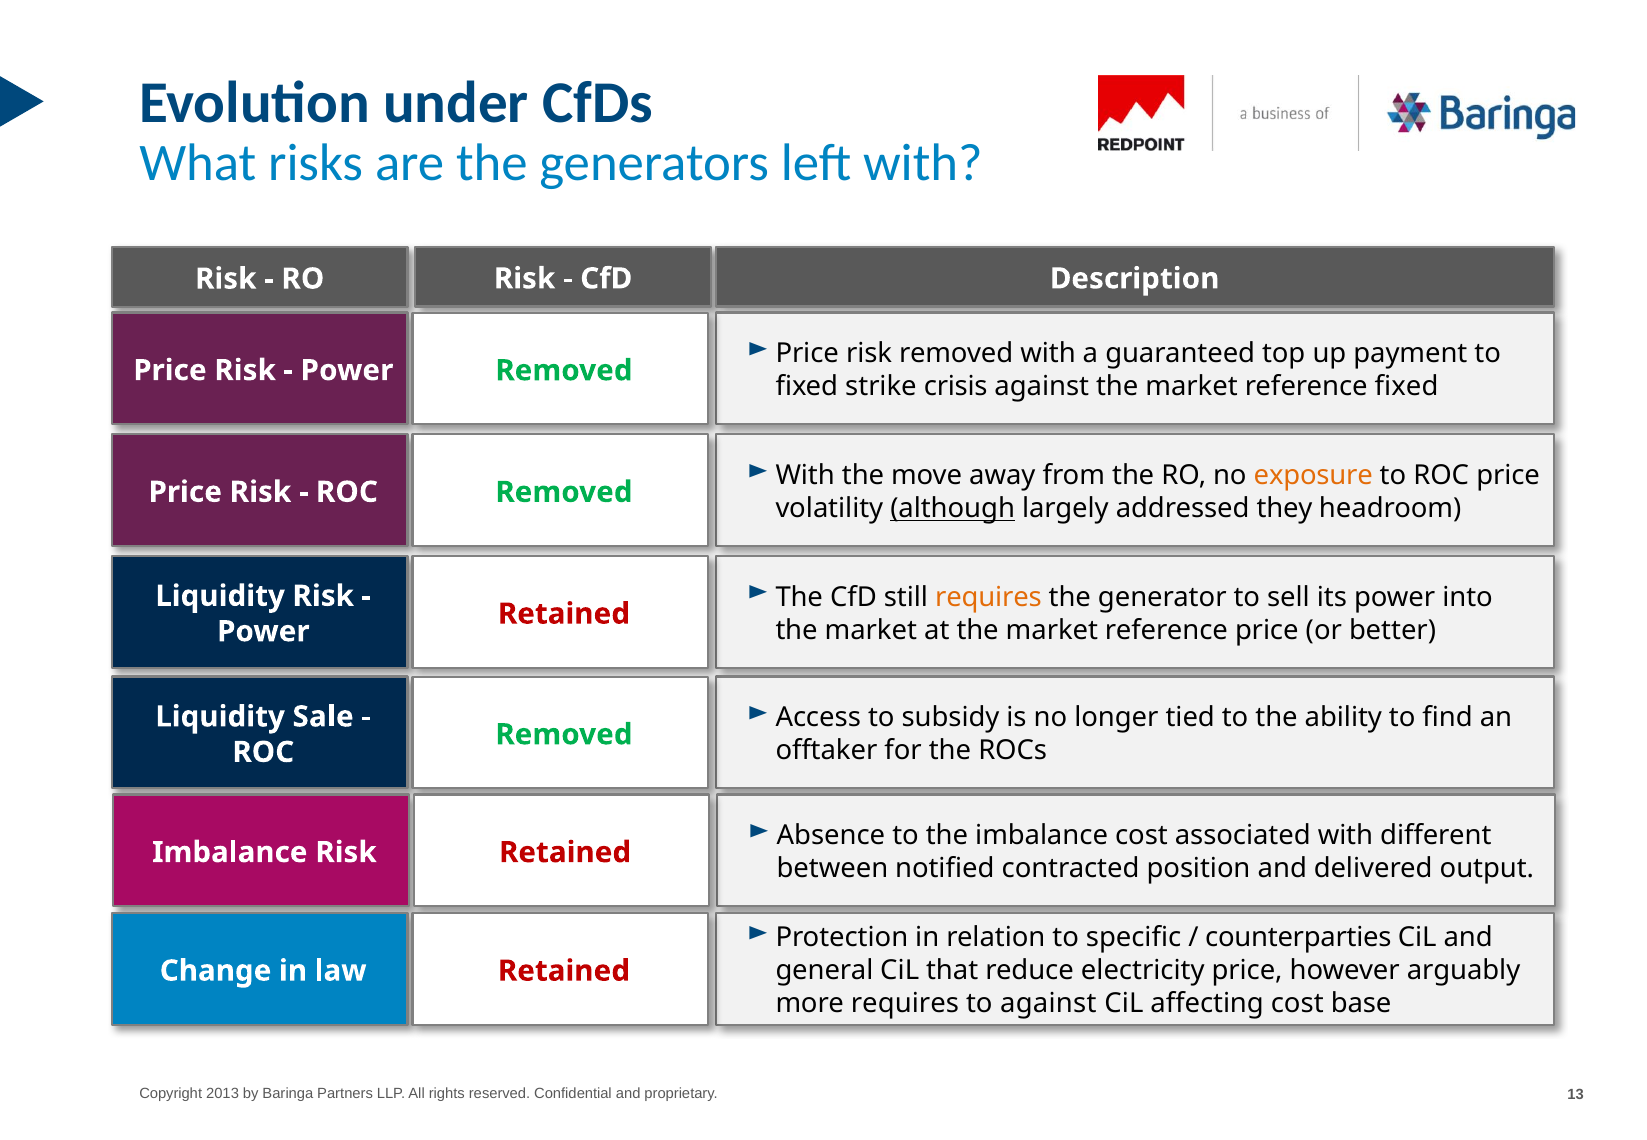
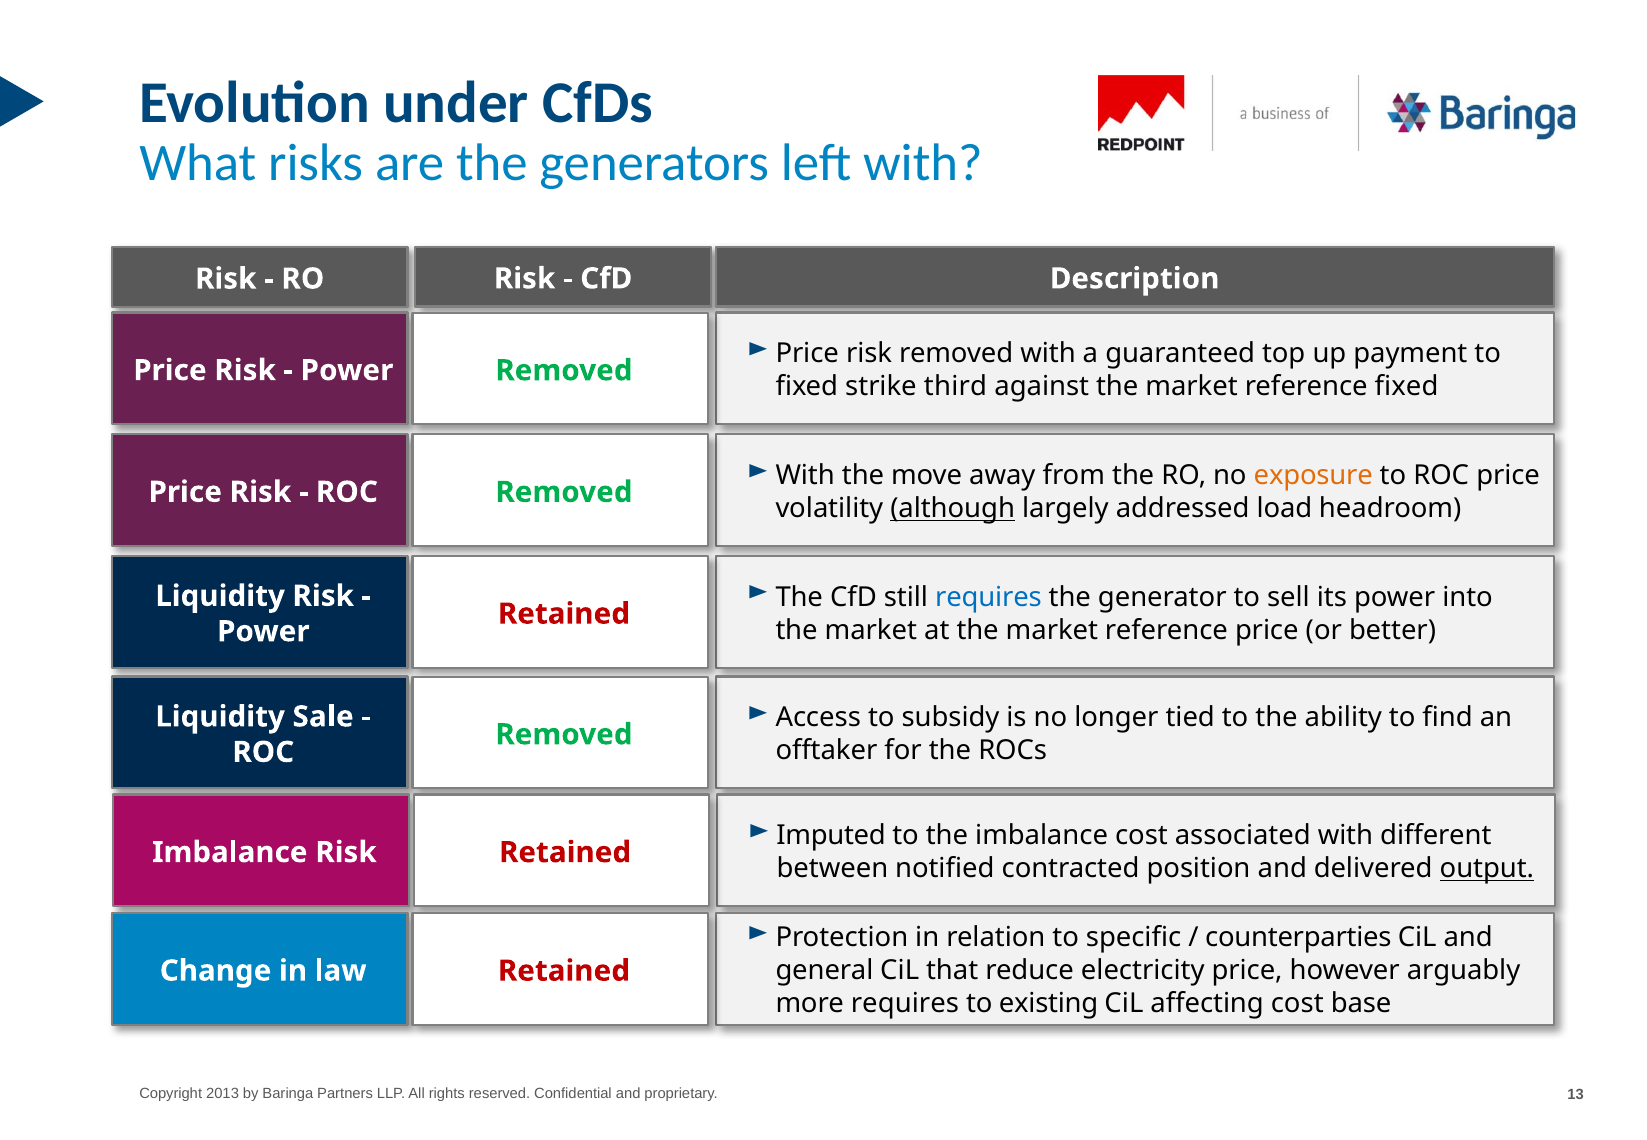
crisis: crisis -> third (955, 387)
they: they -> load (1284, 509)
requires colour: orange -> blue (988, 597)
Absence: Absence -> Imputed (831, 836)
output underline: none -> present (1487, 869)
to against: against -> existing (1049, 1004)
